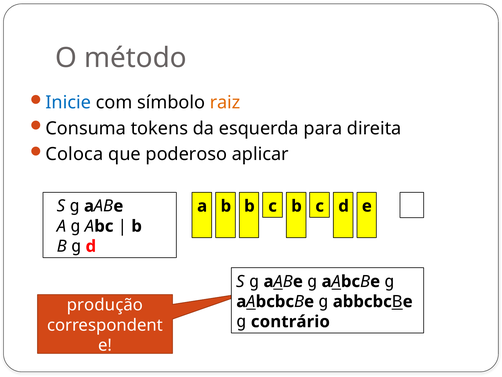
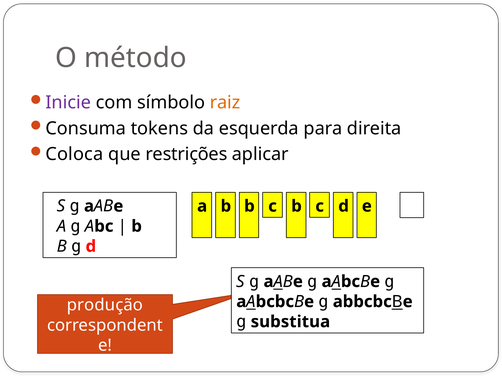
Inicie colour: blue -> purple (68, 102)
poderoso: poderoso -> restrições (186, 154)
contrário: contrário -> substitua (290, 321)
